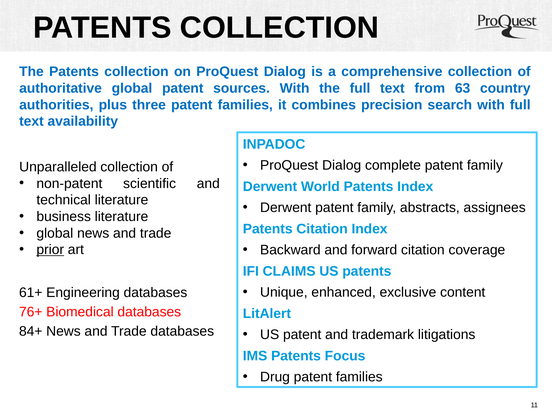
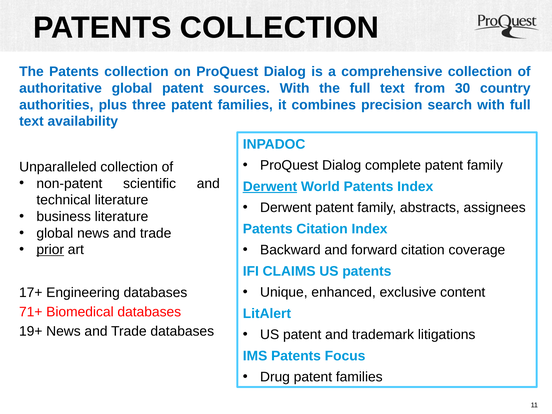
63: 63 -> 30 (463, 88)
Derwent underline: none -> present (270, 187)
61+: 61+ -> 17+ (31, 293)
76+: 76+ -> 71+ (31, 312)
84+: 84+ -> 19+ (31, 331)
